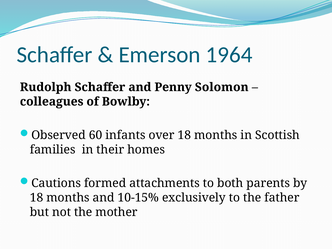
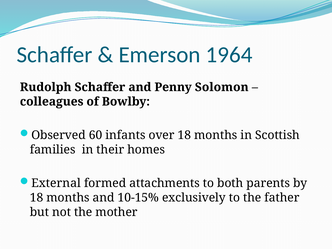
Cautions: Cautions -> External (56, 183)
